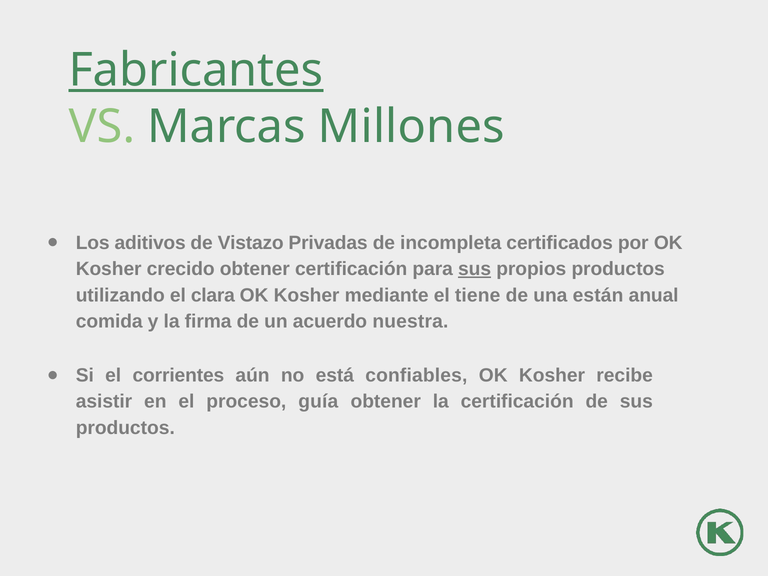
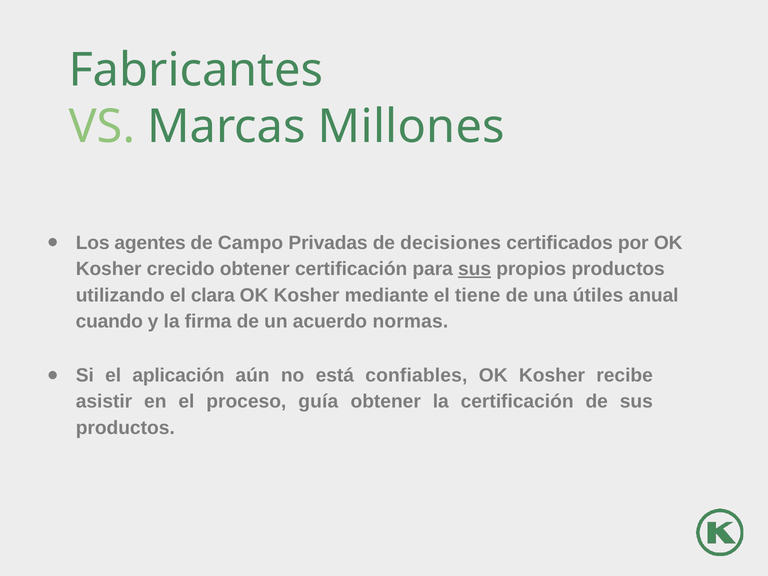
Fabricantes underline: present -> none (196, 70)
aditivos: aditivos -> agentes (150, 243)
Vistazo: Vistazo -> Campo (251, 243)
incompleta: incompleta -> decisiones (451, 243)
están: están -> útiles (598, 295)
comida: comida -> cuando (109, 321)
nuestra: nuestra -> normas (410, 321)
corrientes: corrientes -> aplicación (178, 375)
